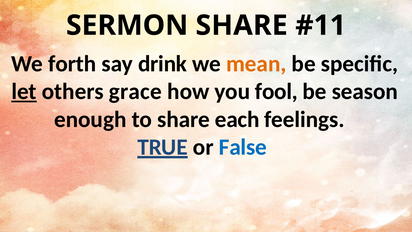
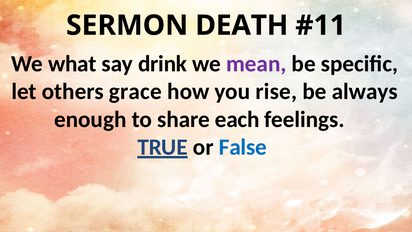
SERMON SHARE: SHARE -> DEATH (242, 25)
forth: forth -> what (72, 64)
mean colour: orange -> purple (256, 64)
let underline: present -> none (24, 91)
fool: fool -> rise (276, 91)
season: season -> always (365, 91)
